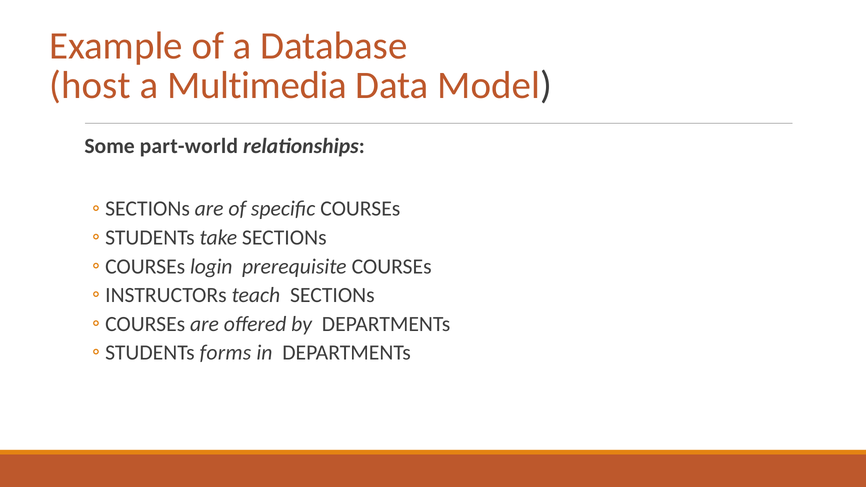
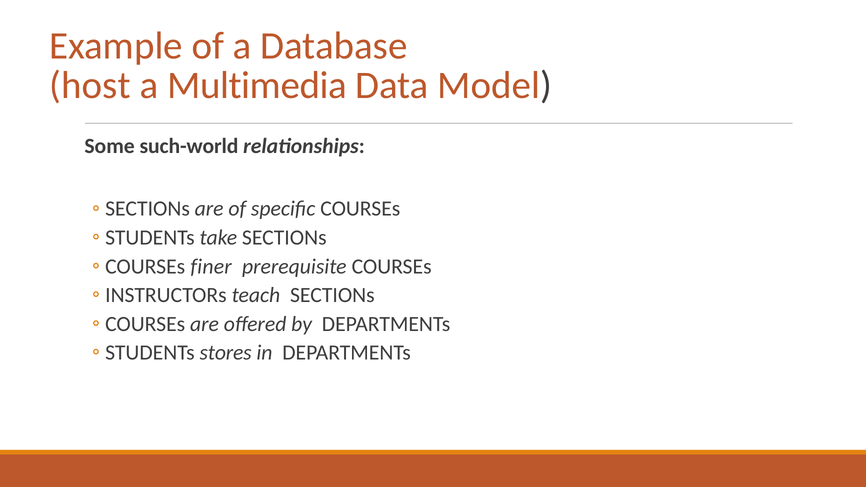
part-world: part-world -> such-world (189, 146)
login: login -> finer (211, 266)
forms: forms -> stores (226, 353)
